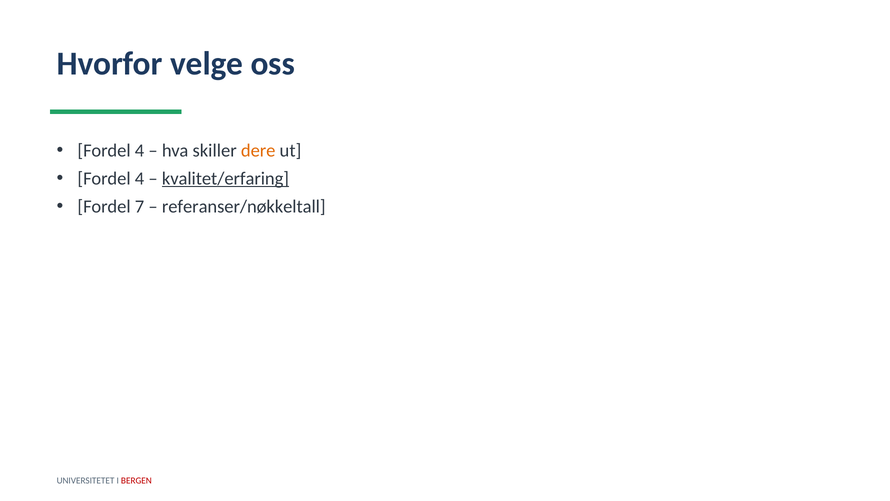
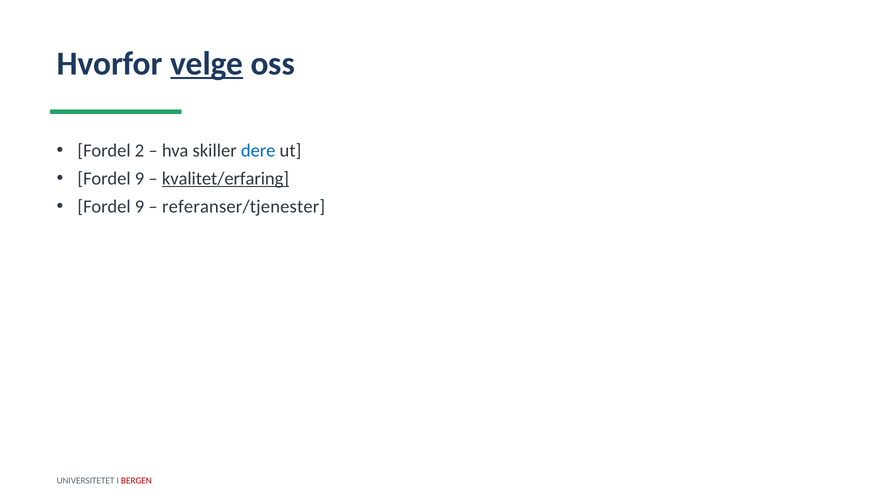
velge underline: none -> present (207, 64)
4: 4 -> 2 (140, 151)
dere colour: orange -> blue (258, 151)
4: 4 -> 9 (140, 179)
7: 7 -> 9 (140, 206)
referanser/nøkkeltall: referanser/nøkkeltall -> referanser/tjenester (244, 206)
